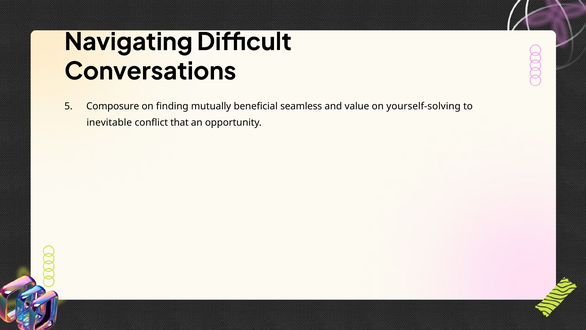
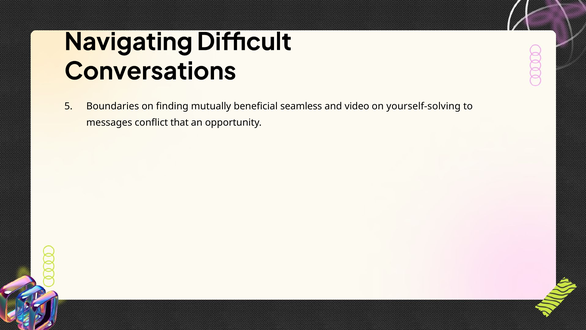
Composure: Composure -> Boundaries (113, 106)
value: value -> video (357, 106)
inevitable: inevitable -> messages (109, 123)
